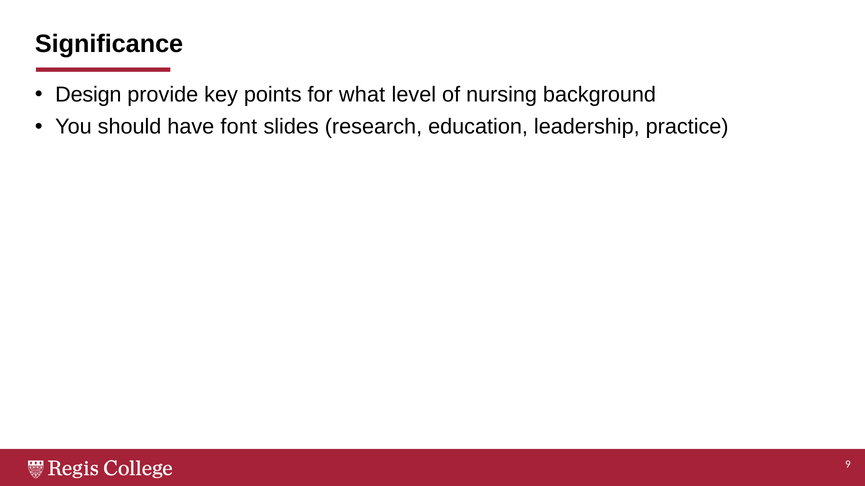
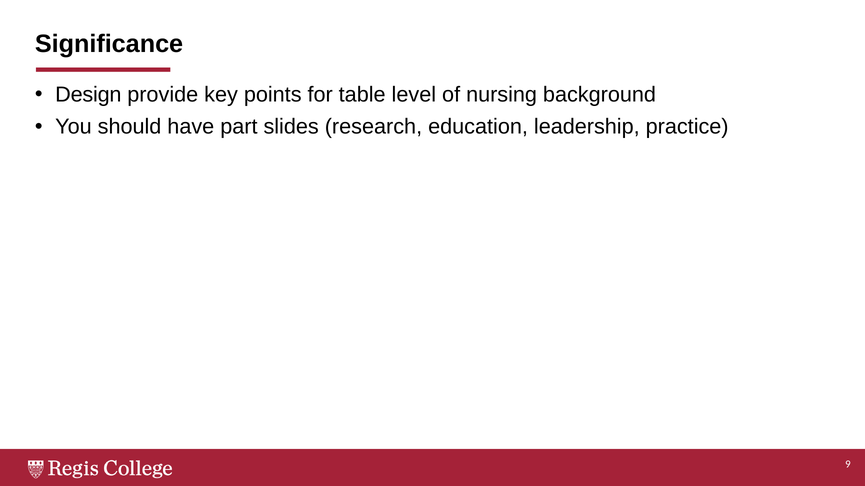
what: what -> table (362, 95)
font: font -> part (239, 127)
